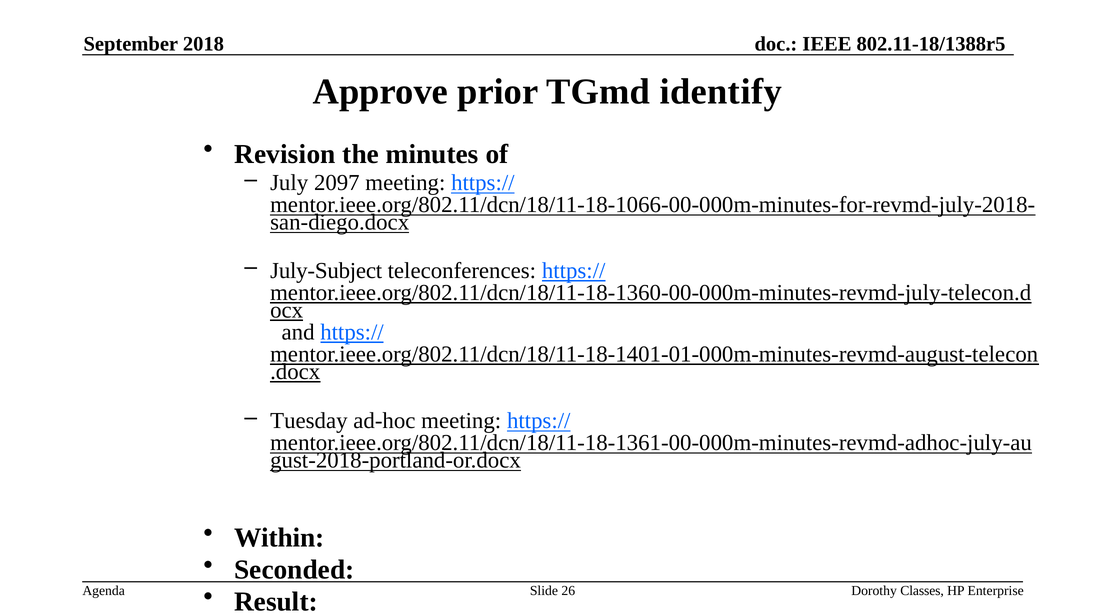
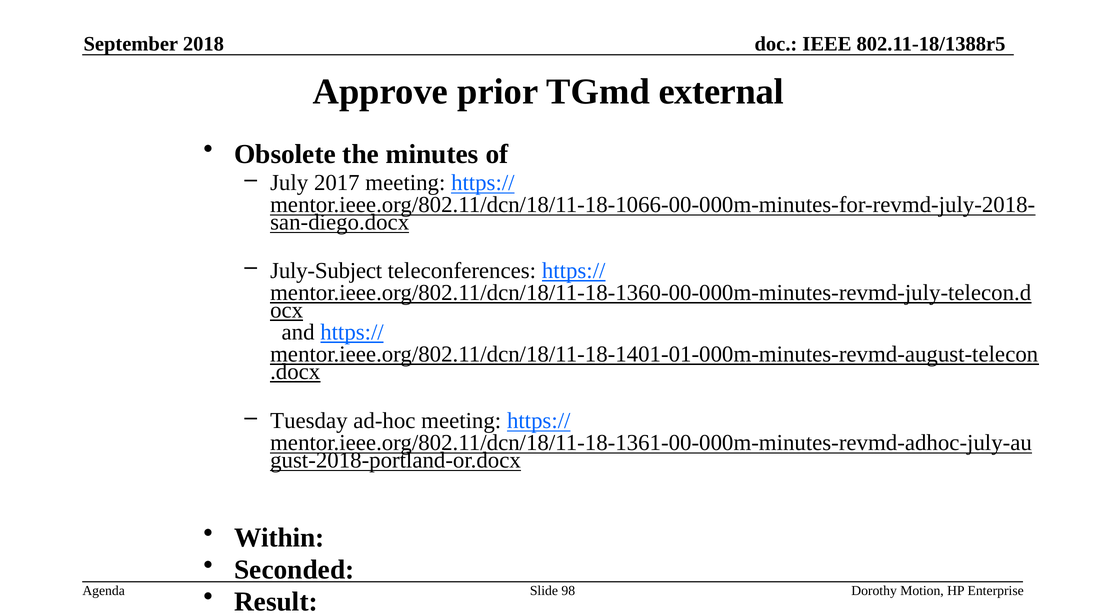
identify: identify -> external (721, 92)
Revision: Revision -> Obsolete (285, 154)
2097: 2097 -> 2017 (337, 183)
26: 26 -> 98 (568, 591)
Classes: Classes -> Motion (922, 591)
